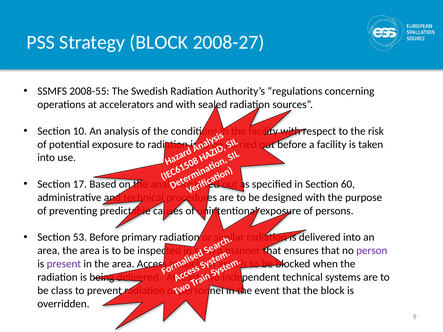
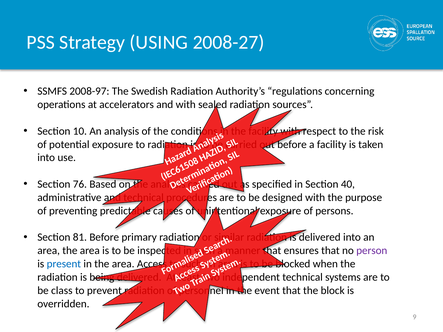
Strategy BLOCK: BLOCK -> USING (159, 42)
2008-55: 2008-55 -> 2008-97 (89, 91)
17: 17 -> 76 (80, 184)
60: 60 -> 40 (348, 184)
53: 53 -> 81 (80, 238)
present colour: purple -> blue (64, 264)
